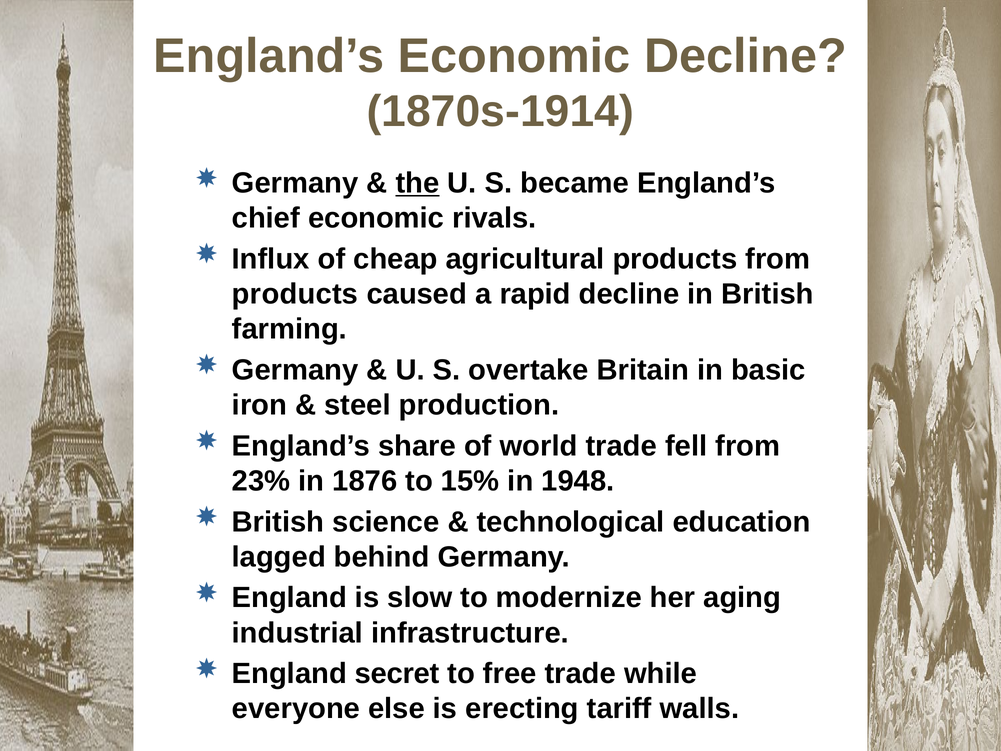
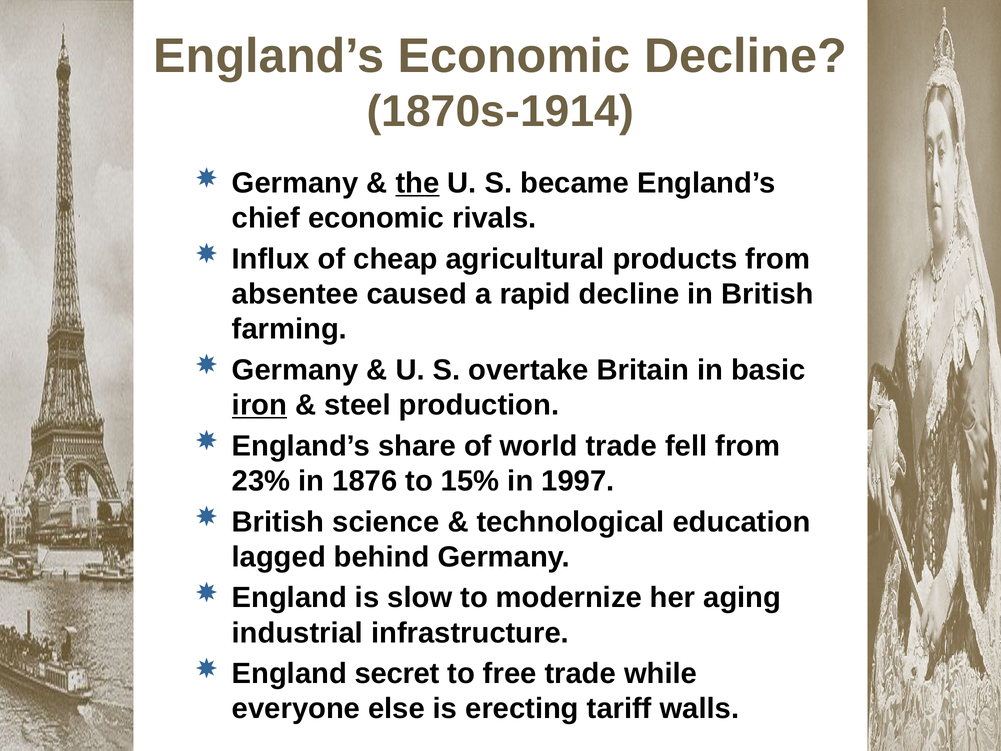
products: products -> absentee (295, 294)
iron underline: none -> present (259, 405)
1948: 1948 -> 1997 (578, 481)
